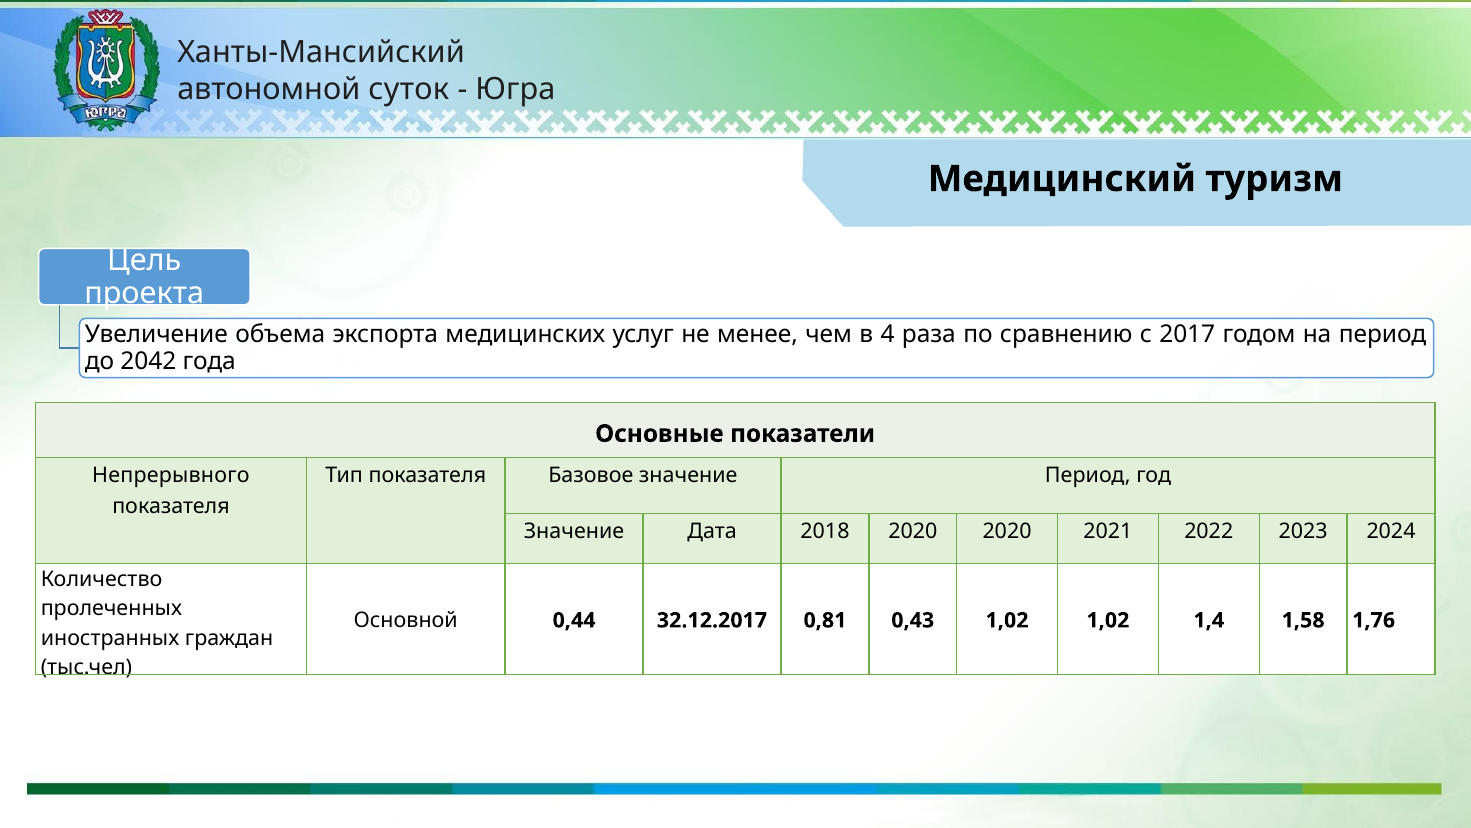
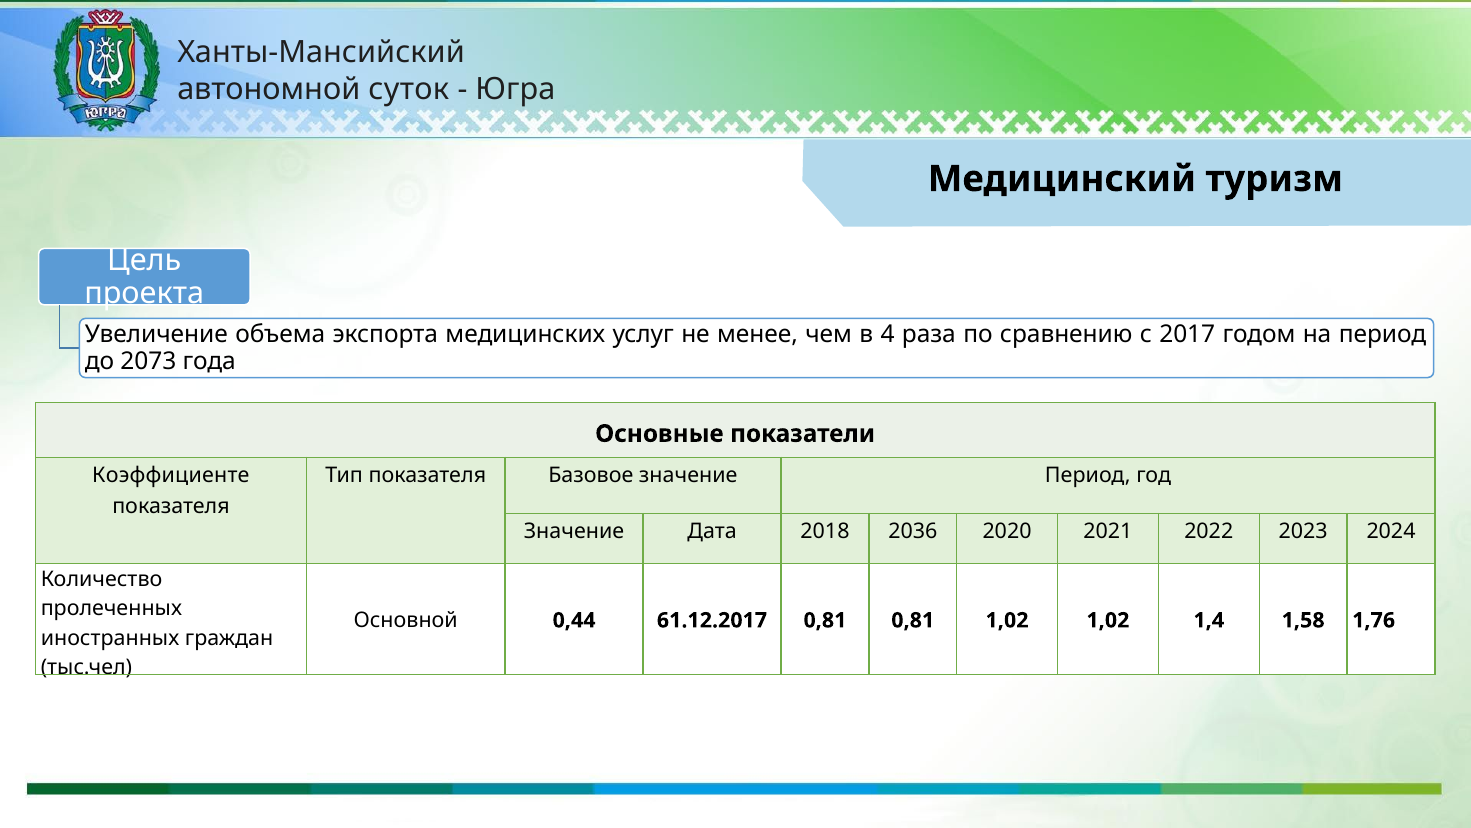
2042: 2042 -> 2073 (148, 361)
Непрерывного: Непрерывного -> Коэффициенте (171, 475)
2018 2020: 2020 -> 2036 (913, 531)
32.12.2017: 32.12.2017 -> 61.12.2017 (712, 620)
0,81 0,43: 0,43 -> 0,81 (913, 620)
